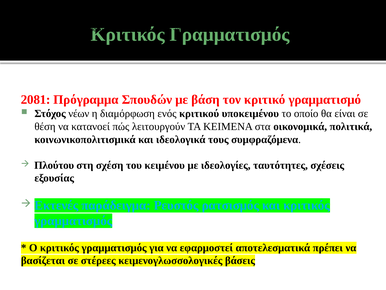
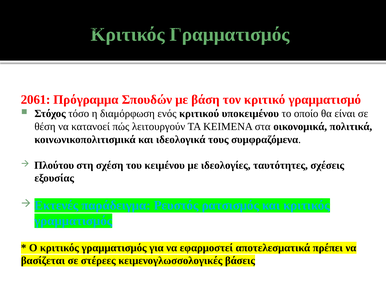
2081: 2081 -> 2061 (36, 99)
νέων: νέων -> τόσο (79, 113)
